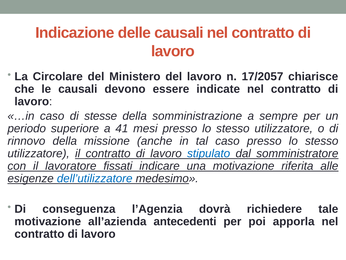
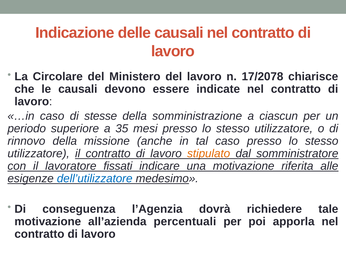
17/2057: 17/2057 -> 17/2078 (262, 77)
sempre: sempre -> ciascun (279, 116)
41: 41 -> 35 (122, 128)
stipulato colour: blue -> orange (209, 153)
antecedenti: antecedenti -> percentuali (185, 221)
